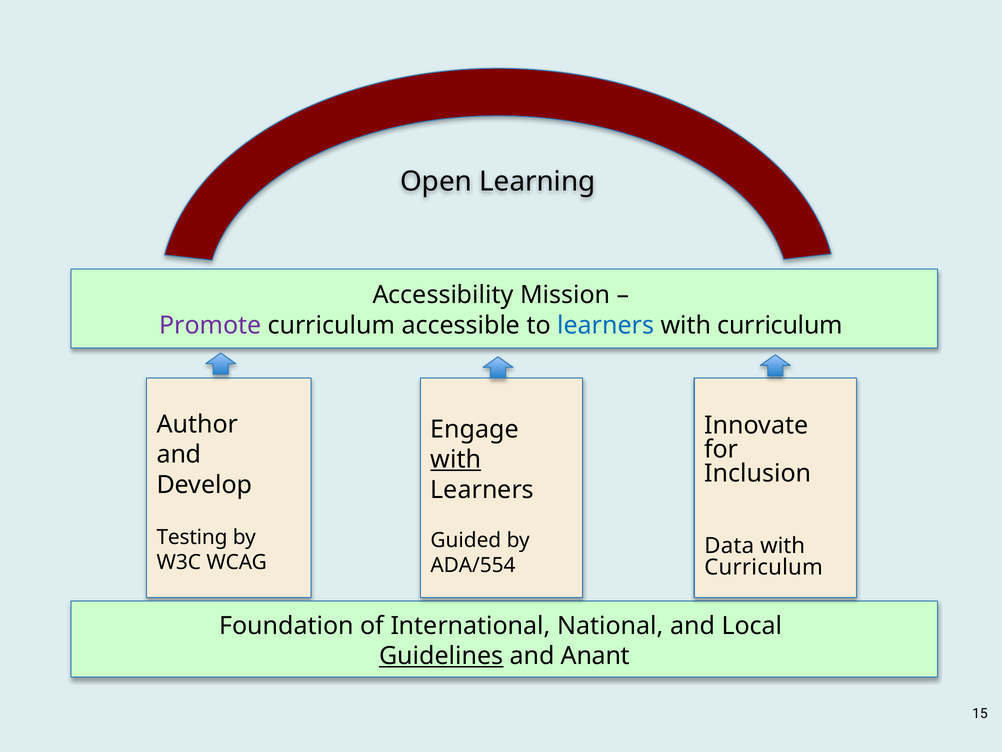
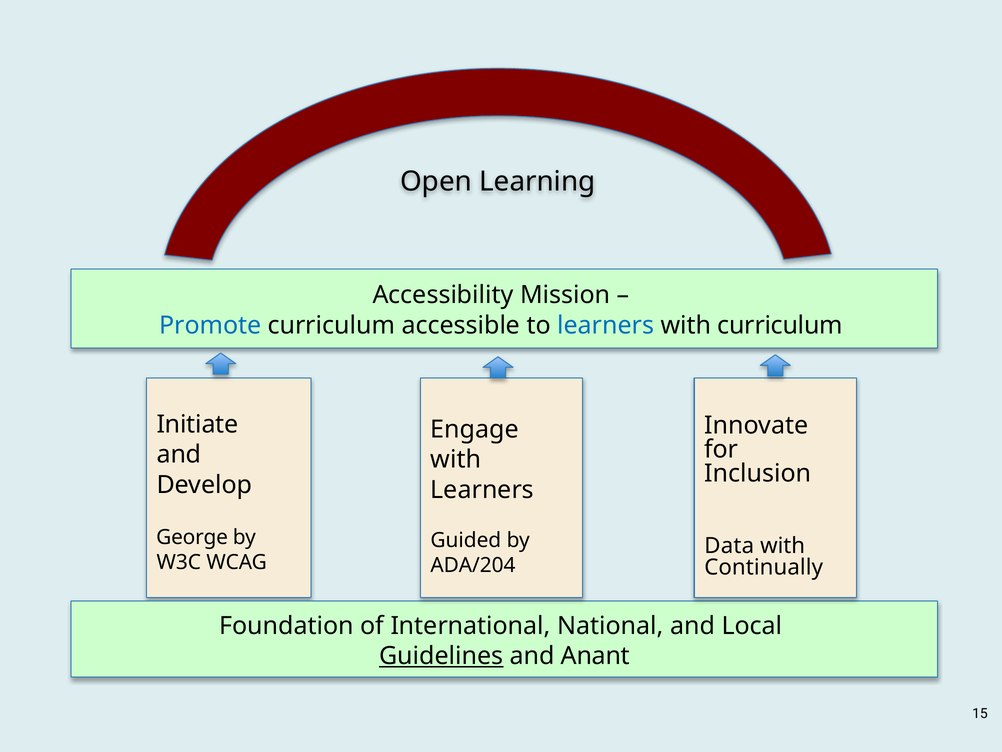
Promote colour: purple -> blue (210, 325)
Author: Author -> Initiate (197, 424)
with underline: present -> none (456, 459)
Testing: Testing -> George (192, 537)
ADA/554: ADA/554 -> ADA/204 (473, 565)
Curriculum: Curriculum -> Continually (764, 567)
